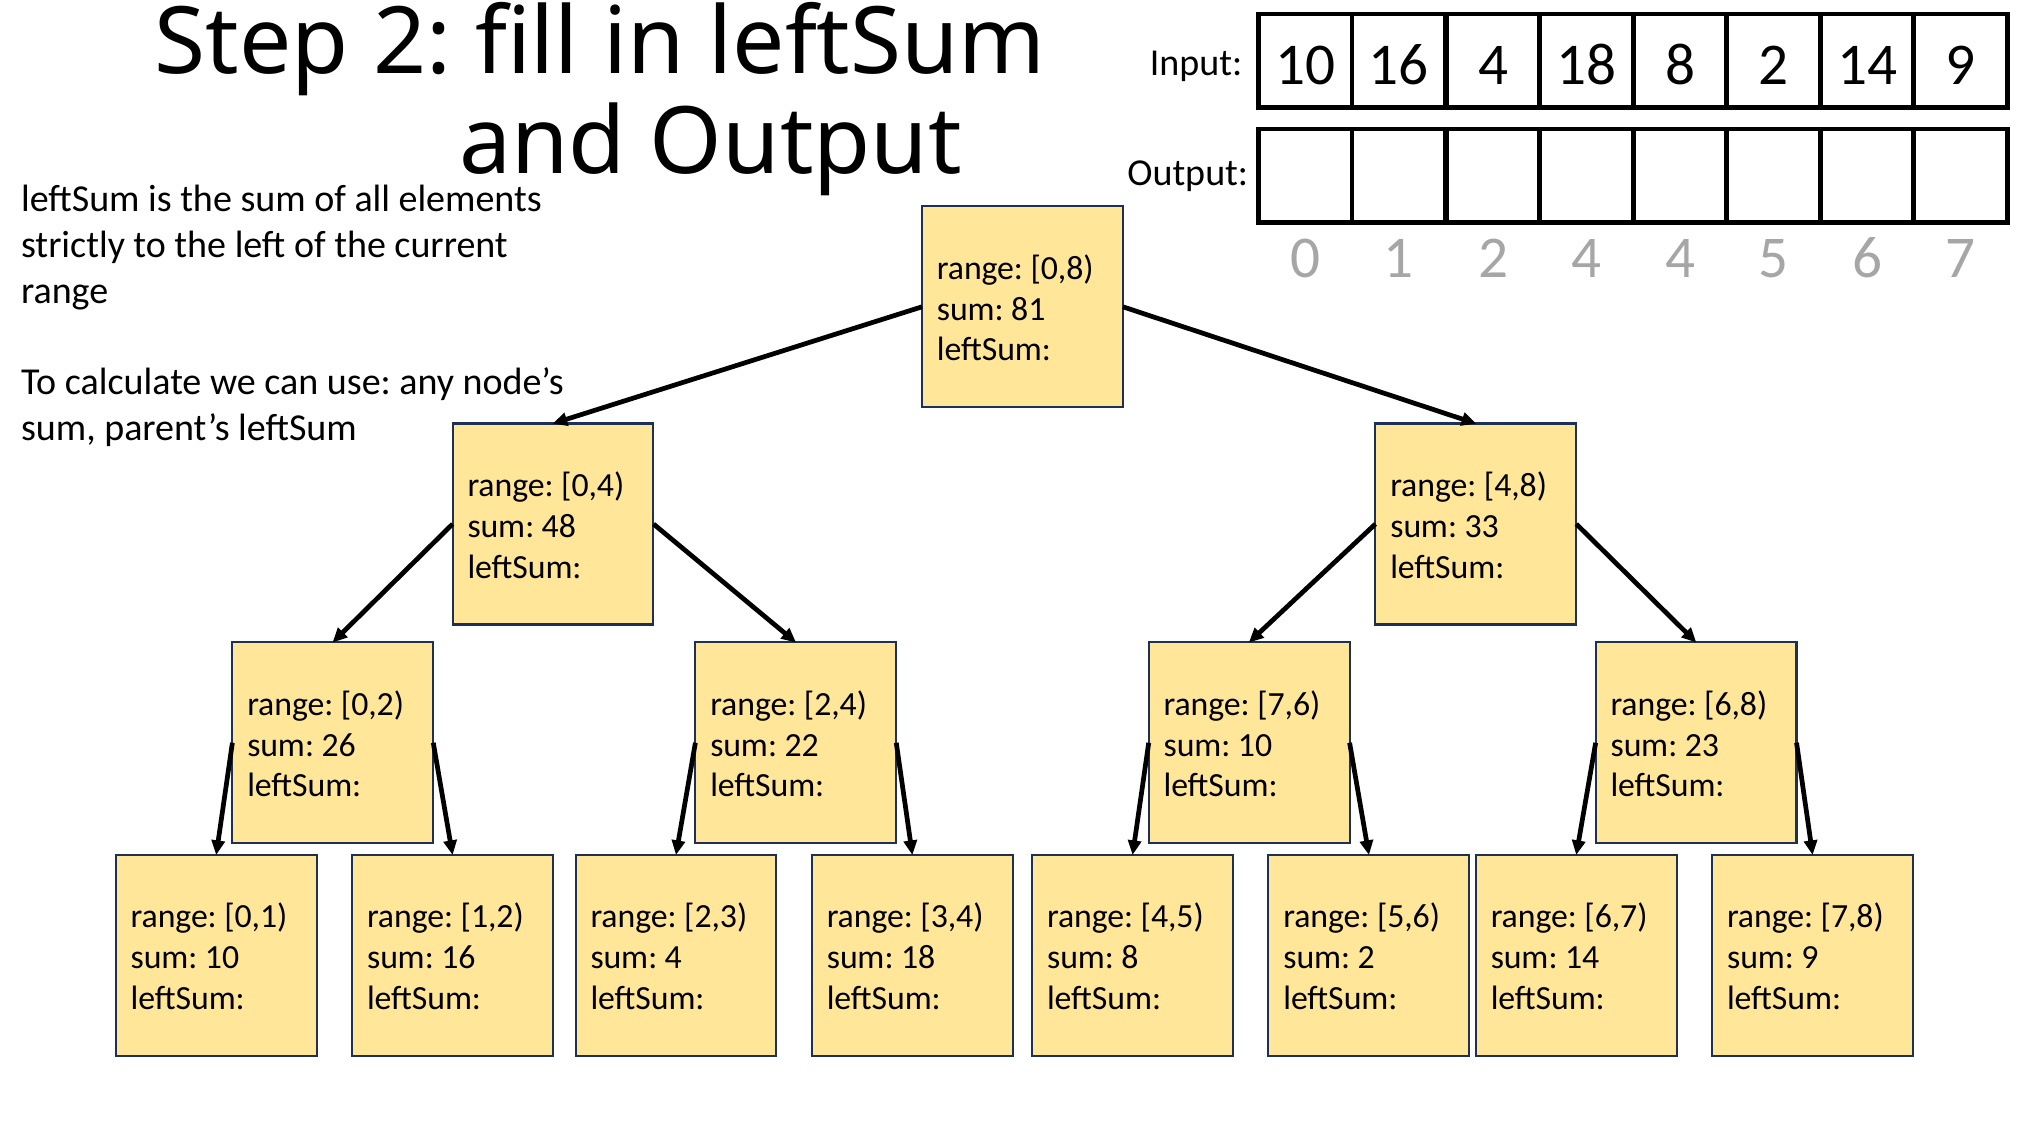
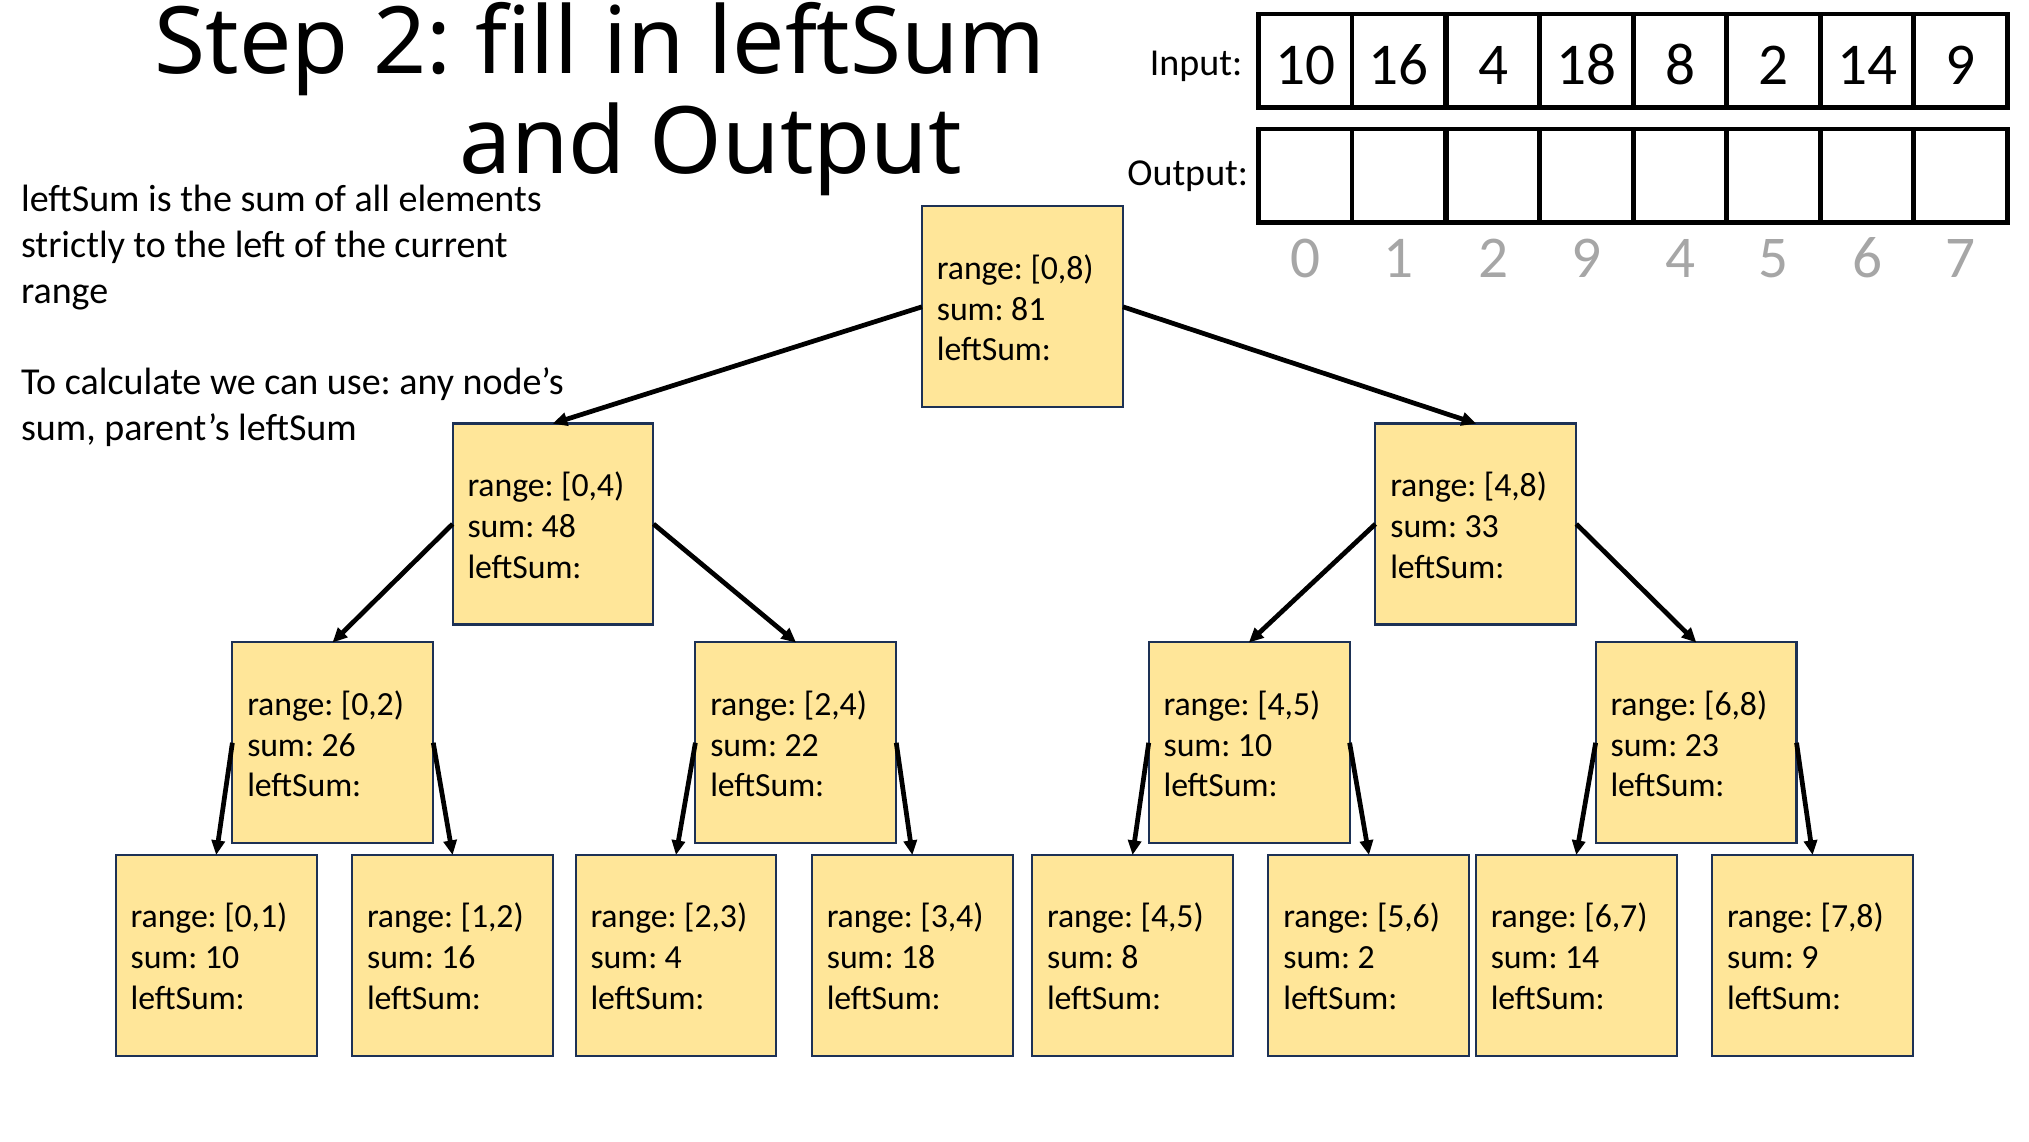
2 4: 4 -> 9 (1587, 258)
7,6: 7,6 -> 4,5 (1289, 704)
